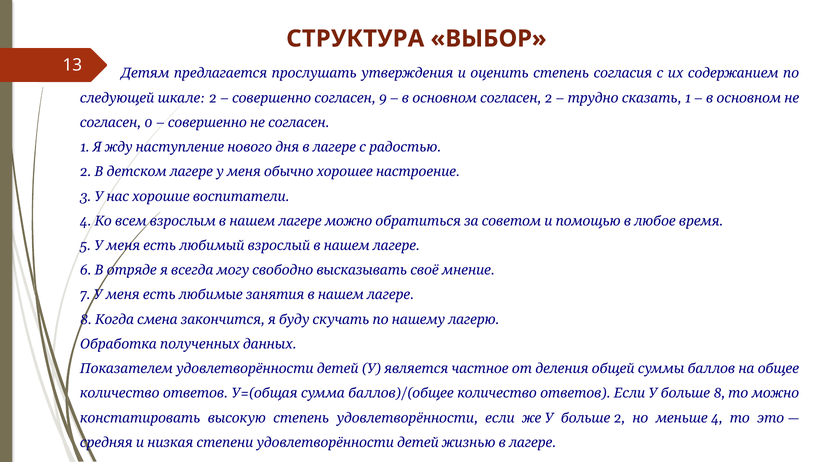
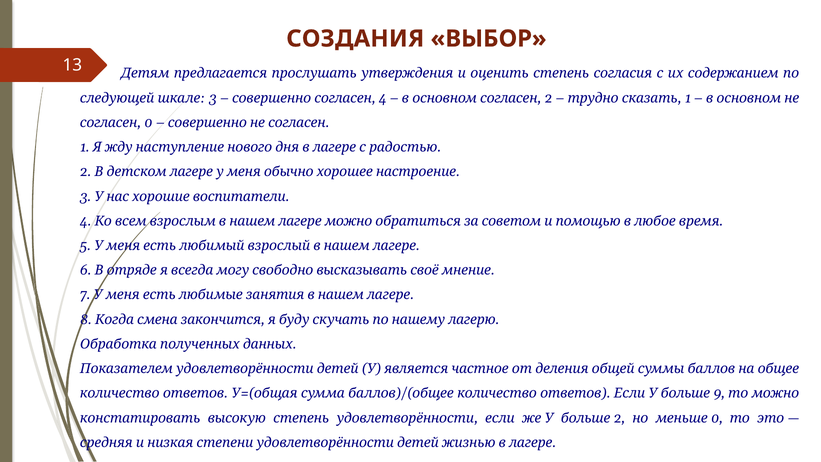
СТРУКТУРА: СТРУКТУРА -> СОЗДАНИЯ (355, 39)
2: 2 -> 3 (213, 98)
9: 9 -> 4 (383, 98)
8: 8 -> 9 (719, 393)
2 4: 4 -> 0 (717, 418)
